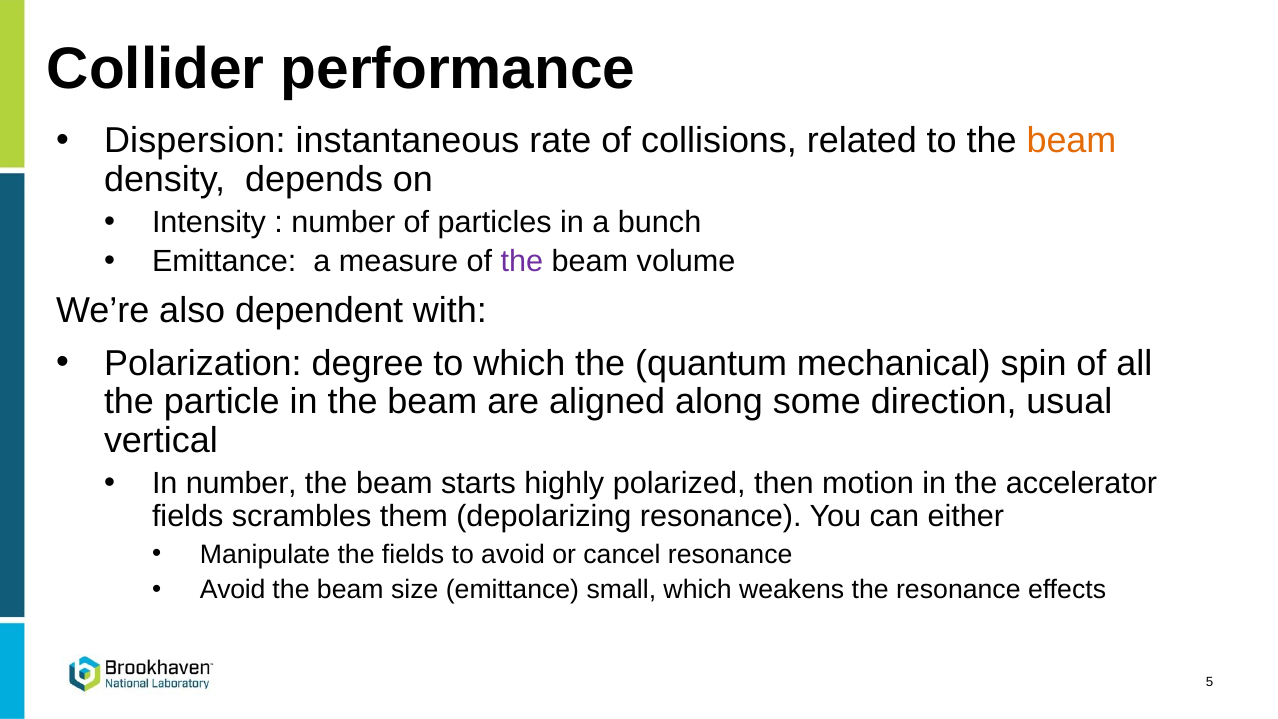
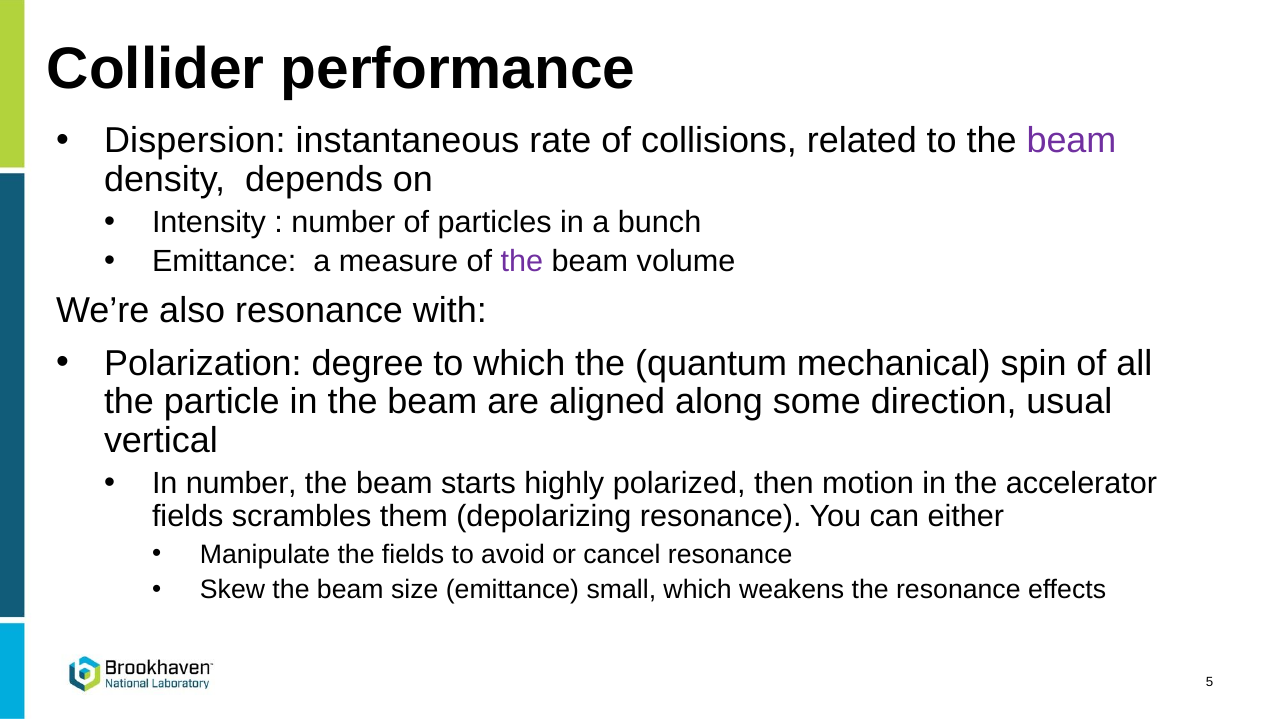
beam colour: orange -> purple (1071, 141)
also dependent: dependent -> resonance (319, 311)
Avoid: Avoid -> Skew (233, 590)
